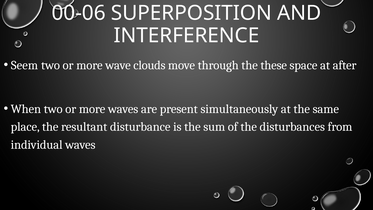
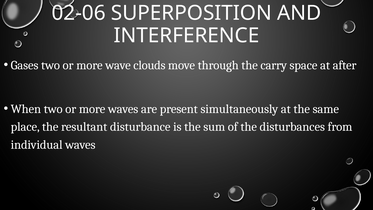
00-06: 00-06 -> 02-06 (79, 13)
Seem: Seem -> Gases (25, 65)
these: these -> carry (274, 65)
